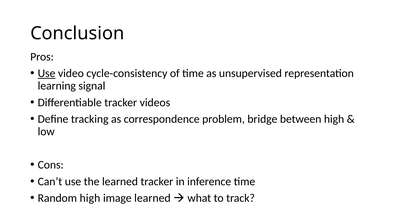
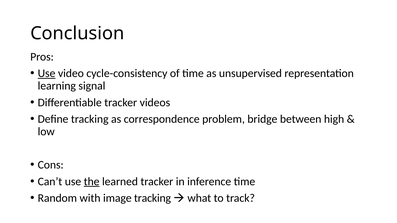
the underline: none -> present (92, 182)
Random high: high -> with (90, 198)
image learned: learned -> tracking (153, 198)
